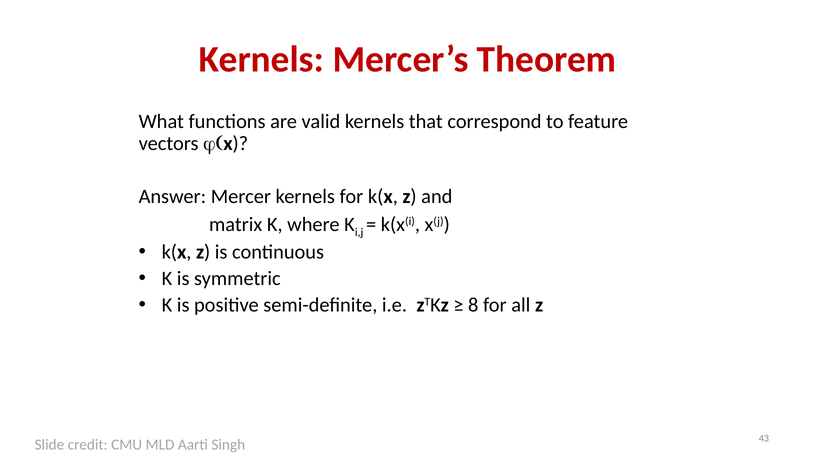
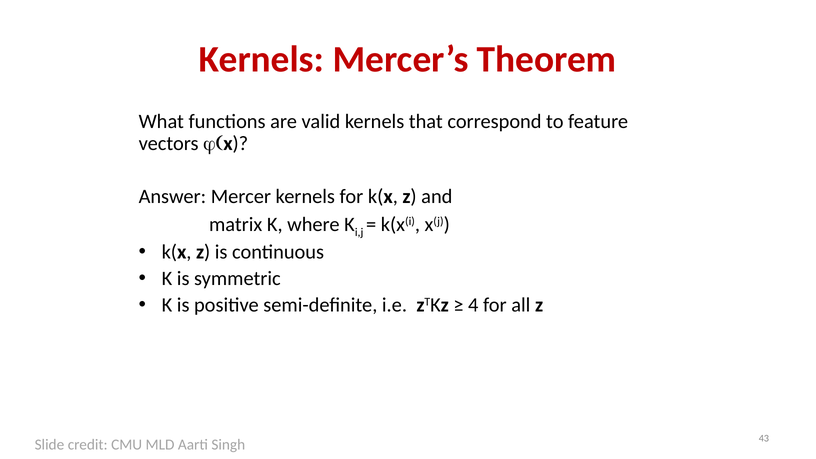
8: 8 -> 4 (473, 305)
